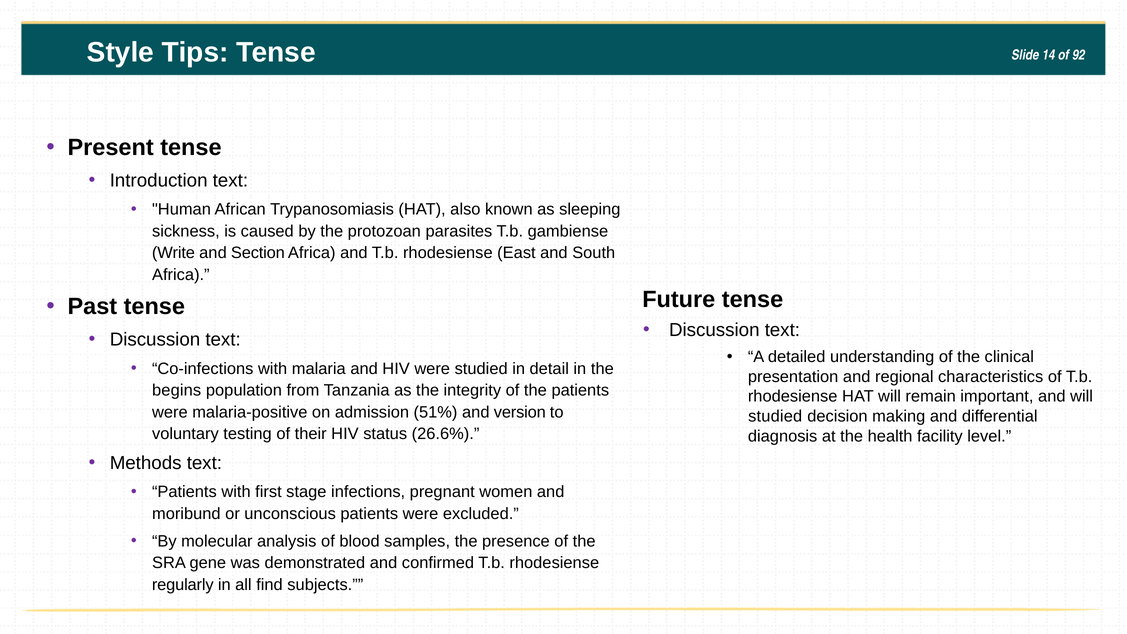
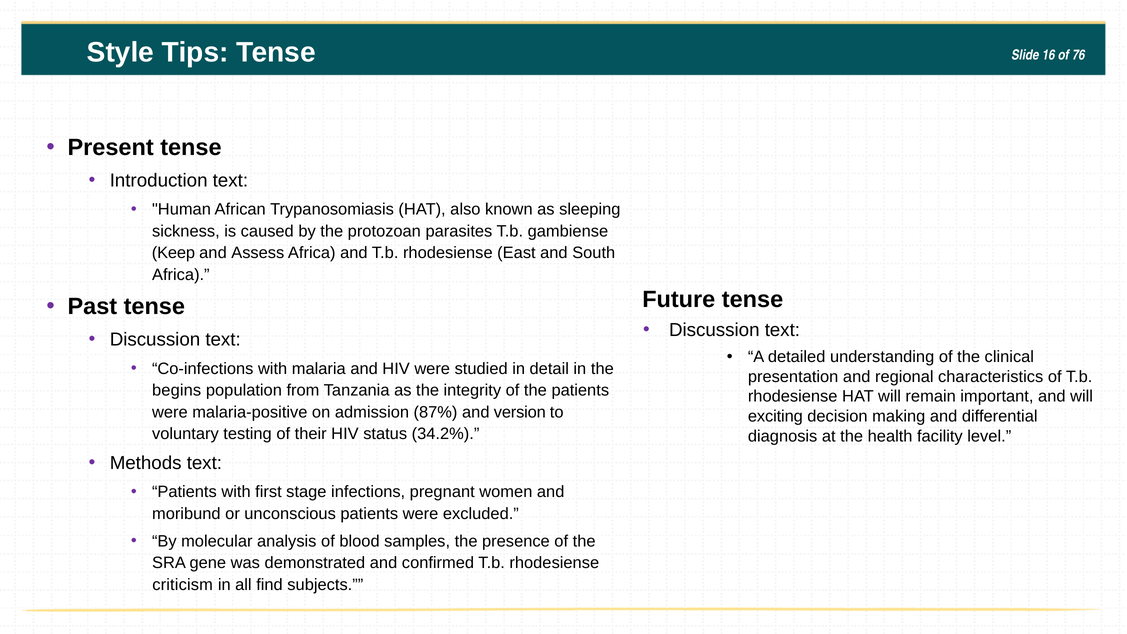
14: 14 -> 16 (1049, 55)
92: 92 -> 76 (1079, 55)
Write: Write -> Keep (173, 253)
Section: Section -> Assess (258, 253)
51%: 51% -> 87% (436, 412)
studied: studied -> exciting (775, 416)
26.6%: 26.6% -> 34.2% (446, 434)
regularly: regularly -> criticism (183, 585)
